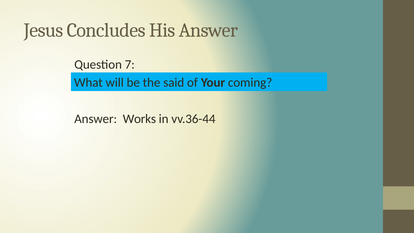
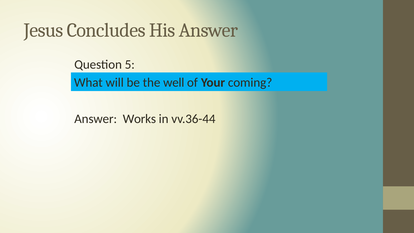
7: 7 -> 5 (130, 65)
said: said -> well (174, 83)
